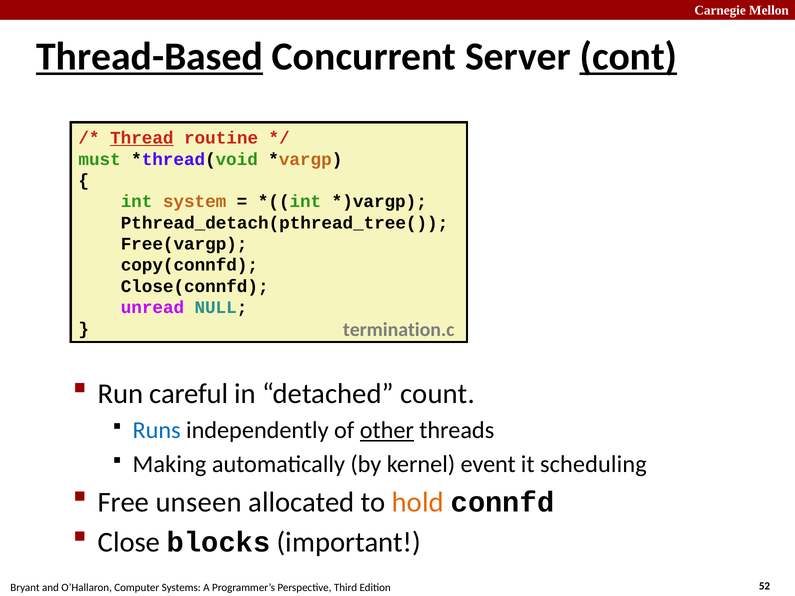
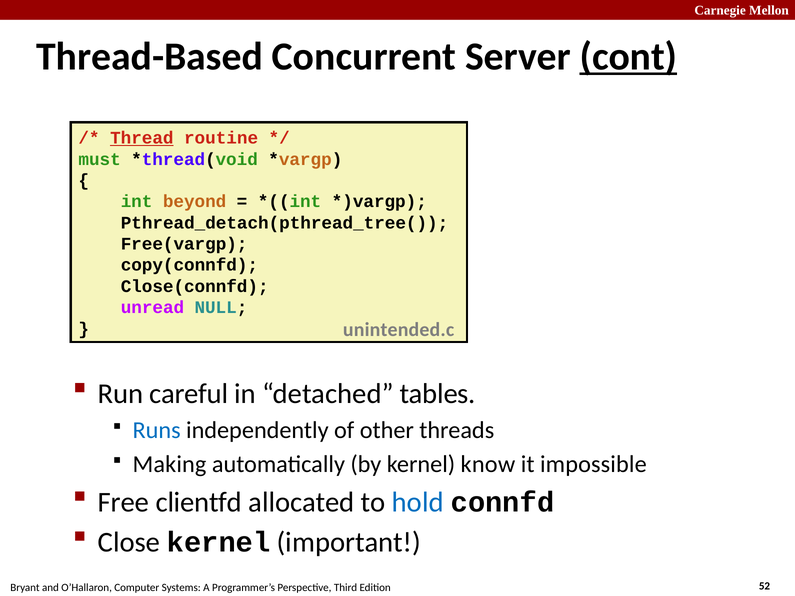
Thread-Based underline: present -> none (150, 57)
system: system -> beyond (195, 202)
termination.c: termination.c -> unintended.c (399, 330)
count: count -> tables (438, 394)
other underline: present -> none (387, 431)
event: event -> know (488, 465)
scheduling: scheduling -> impossible (593, 465)
unseen: unseen -> clientfd (199, 502)
hold colour: orange -> blue (418, 502)
Close blocks: blocks -> kernel (219, 542)
